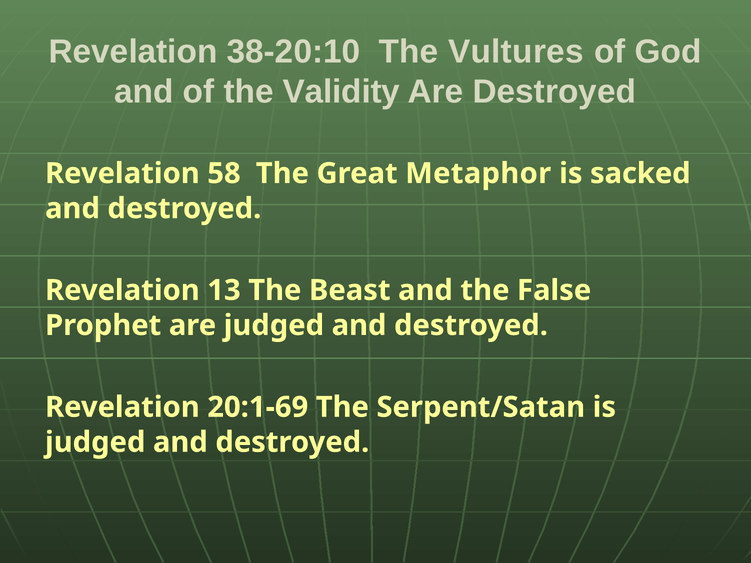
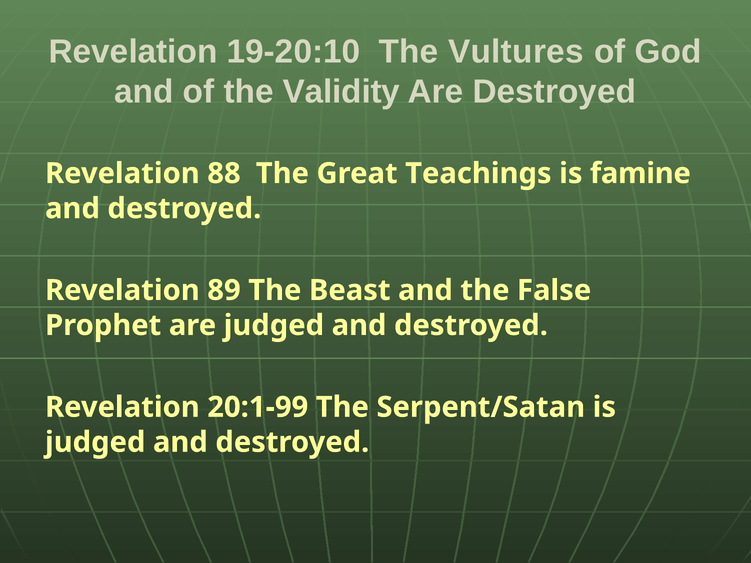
38-20:10: 38-20:10 -> 19-20:10 (294, 52)
58: 58 -> 88 (224, 174)
Metaphor: Metaphor -> Teachings (478, 174)
sacked: sacked -> famine (640, 174)
13: 13 -> 89 (224, 290)
20:1-69: 20:1-69 -> 20:1-99 (258, 407)
